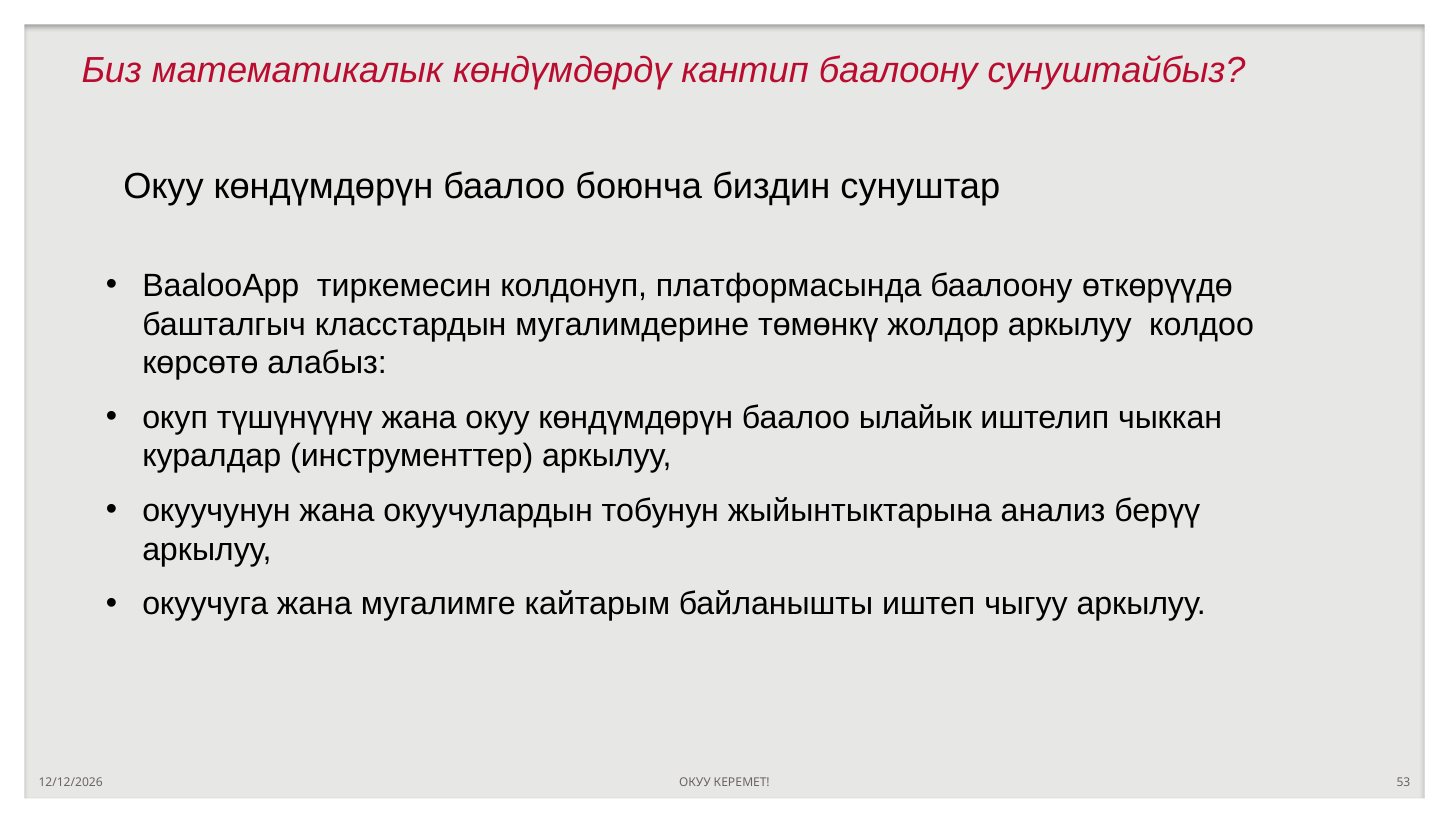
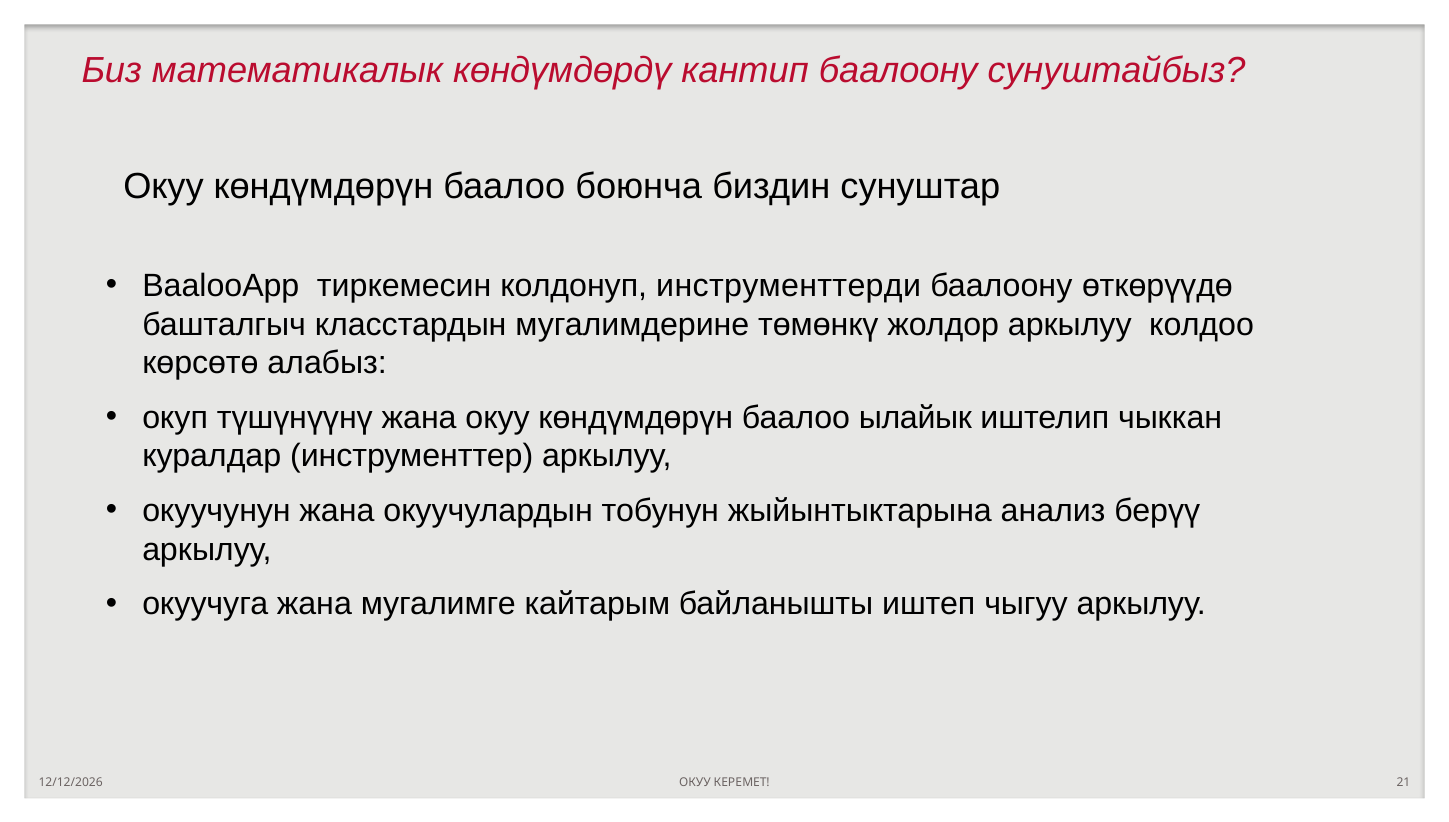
платформасында: платформасында -> инструменттерди (789, 286)
53: 53 -> 21 (1404, 782)
